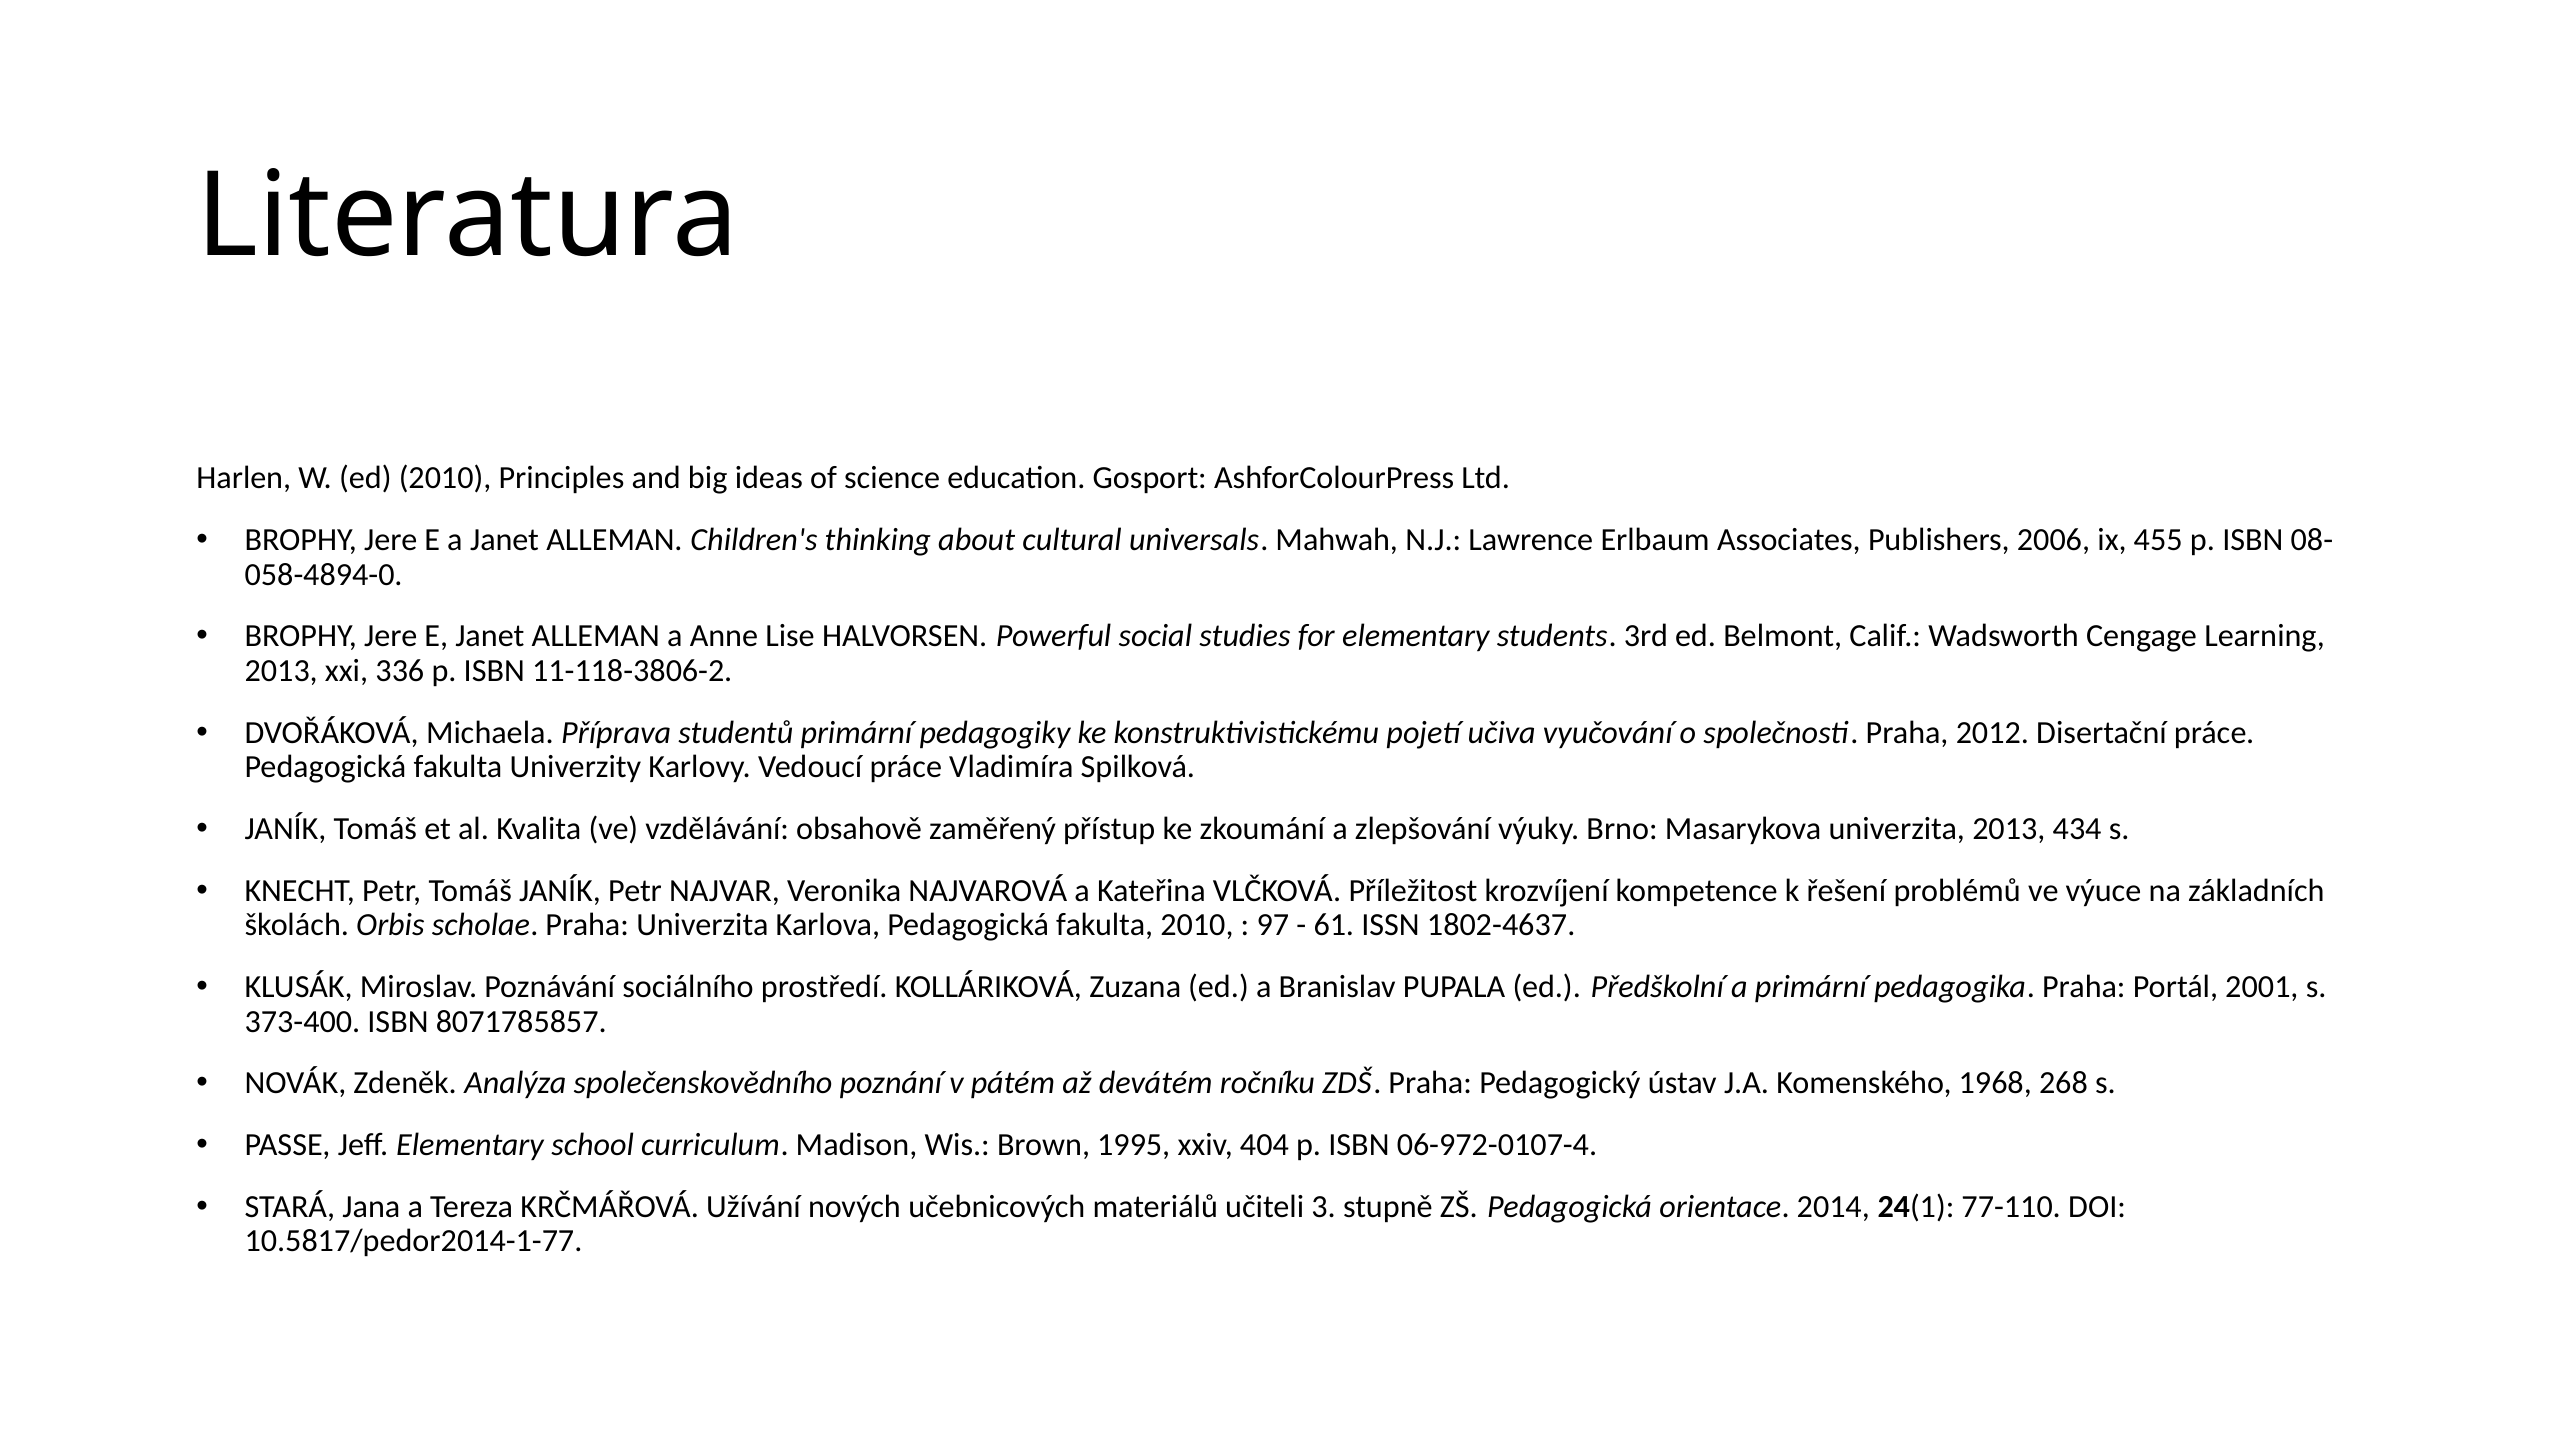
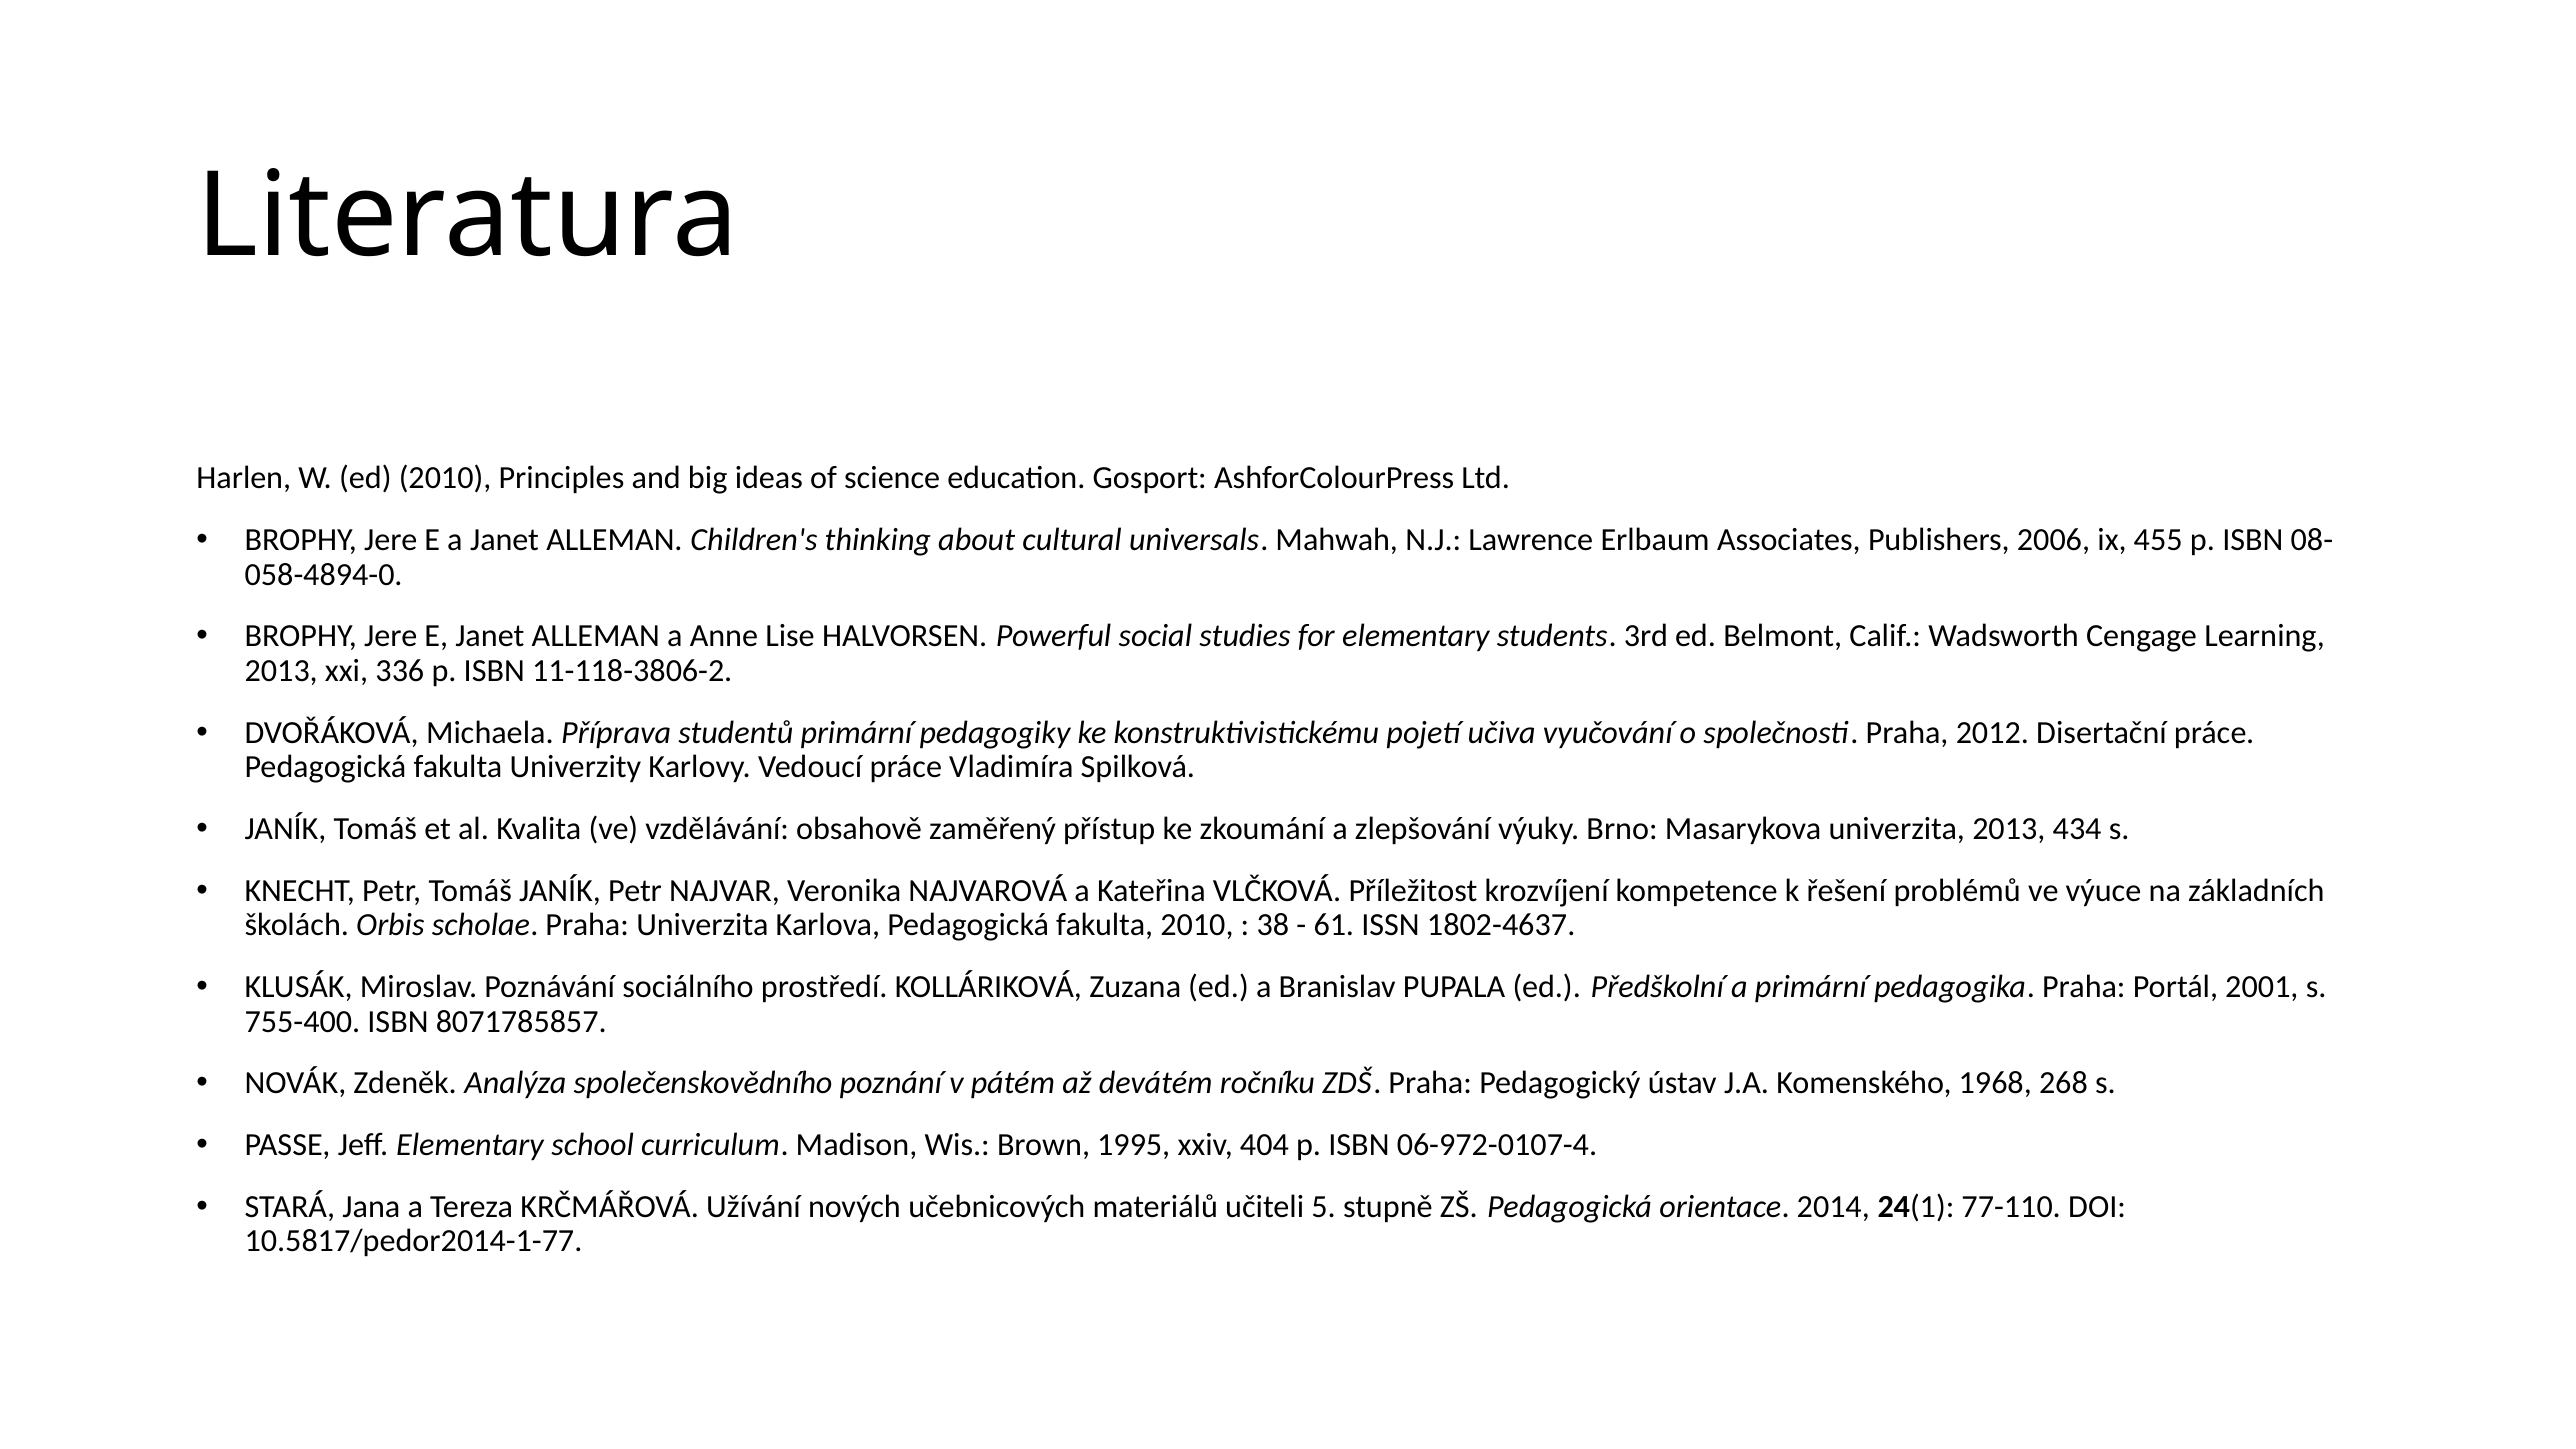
97: 97 -> 38 (1273, 925)
373-400: 373-400 -> 755-400 (302, 1022)
3: 3 -> 5 (1323, 1206)
